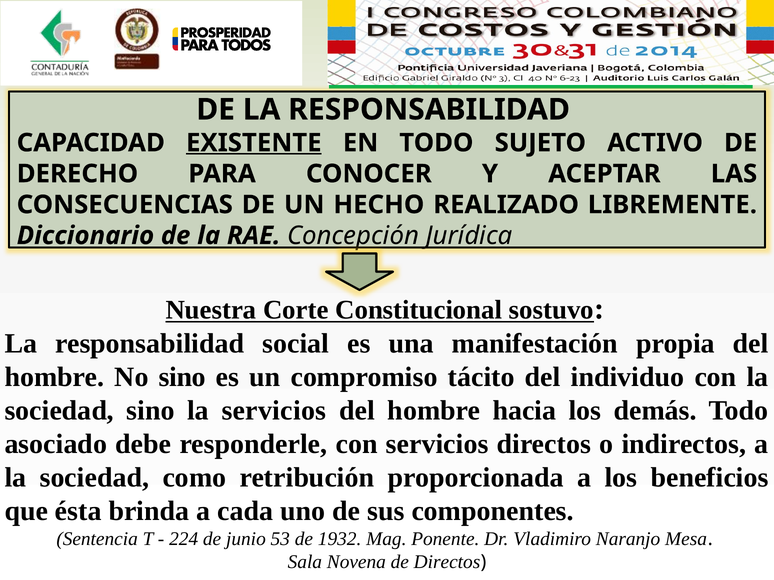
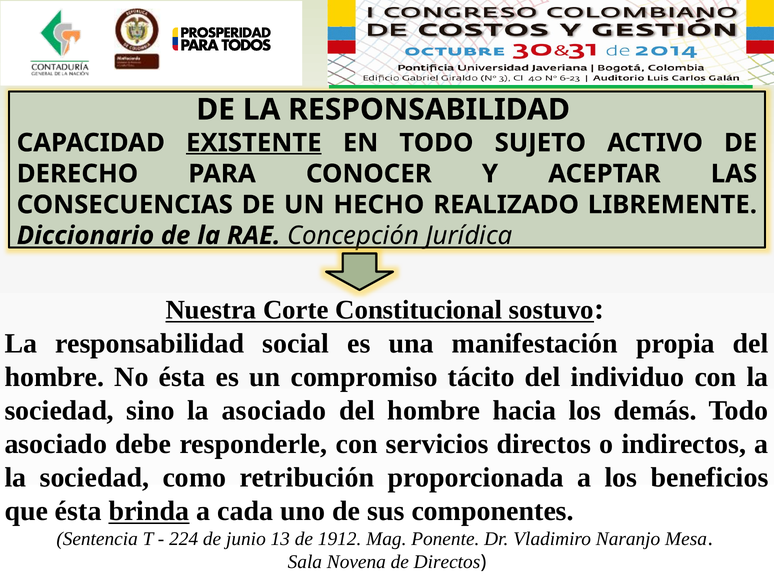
No sino: sino -> ésta (182, 377)
la servicios: servicios -> asociado (274, 411)
brinda underline: none -> present (149, 512)
53: 53 -> 13 (280, 539)
1932: 1932 -> 1912 (340, 539)
